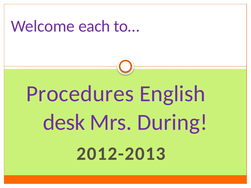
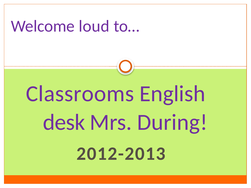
each: each -> loud (94, 26)
Procedures: Procedures -> Classrooms (80, 94)
